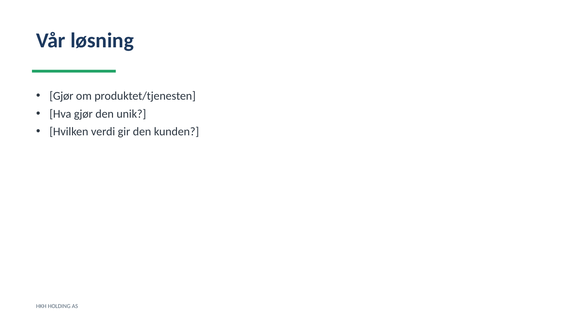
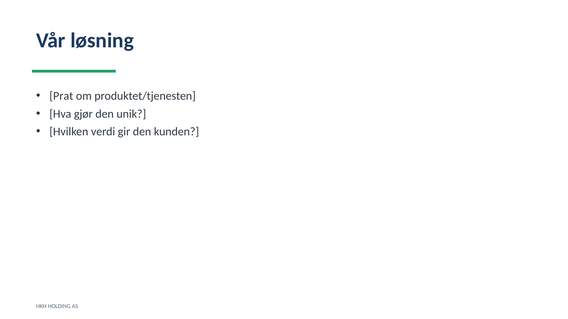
Gjør: Gjør -> Prat (61, 96)
